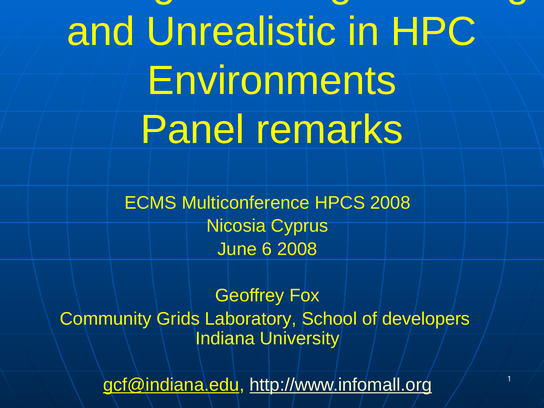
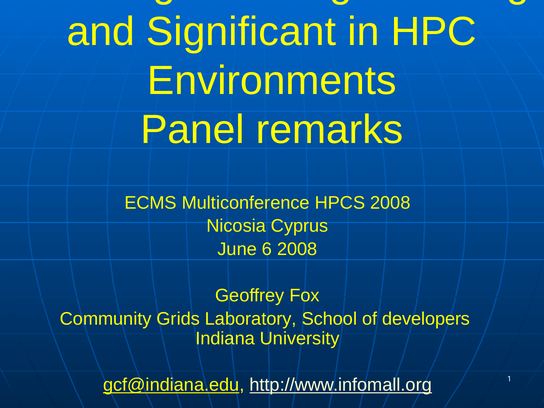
Unrealistic: Unrealistic -> Significant (241, 32)
